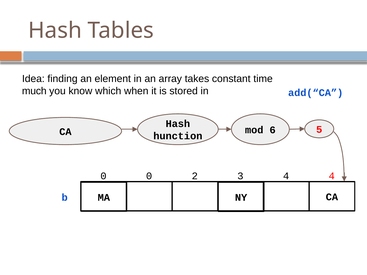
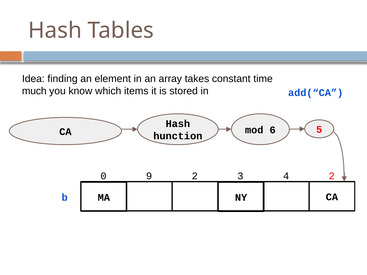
when: when -> items (136, 91)
0 0: 0 -> 9 (149, 176)
4 4: 4 -> 2 (332, 176)
